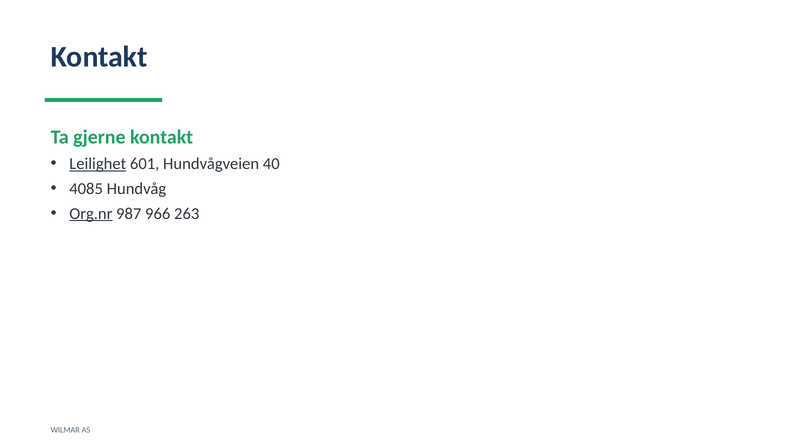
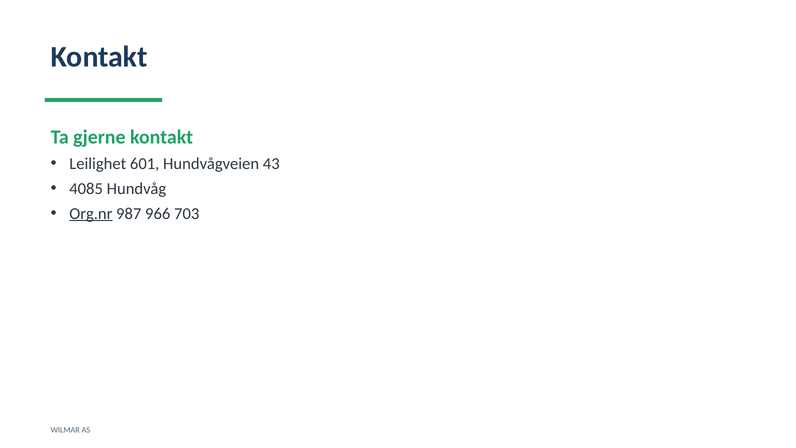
Leilighet underline: present -> none (98, 164)
40: 40 -> 43 (271, 164)
263: 263 -> 703 (187, 213)
